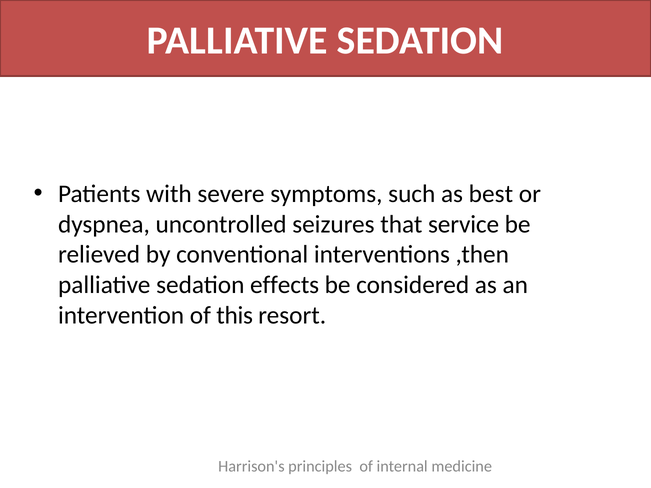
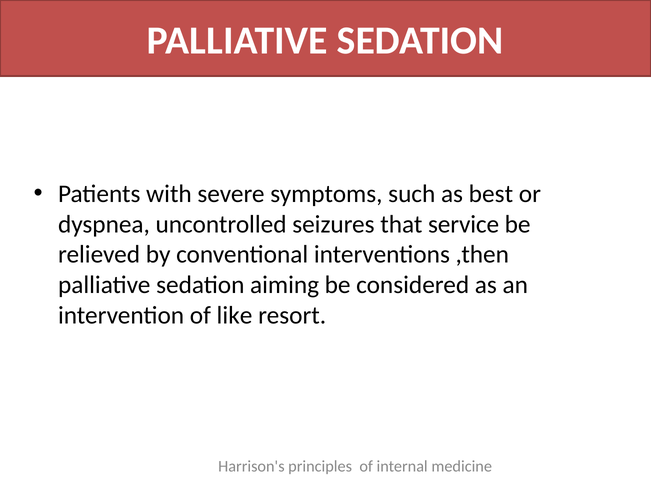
effects: effects -> aiming (285, 285)
this: this -> like (235, 315)
